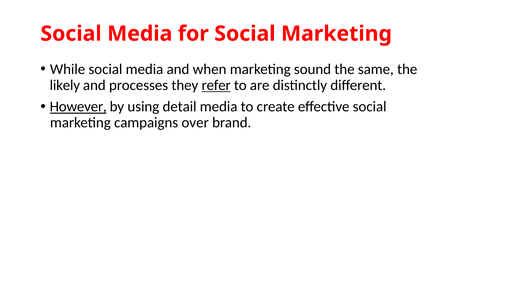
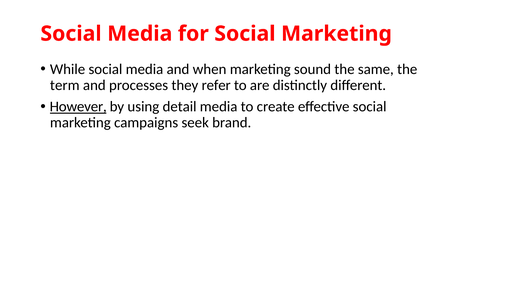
likely: likely -> term (65, 85)
refer underline: present -> none (216, 85)
over: over -> seek (195, 123)
